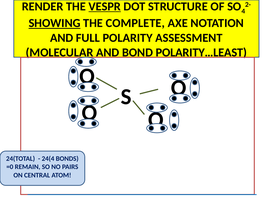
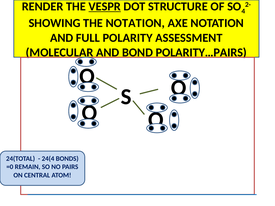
SHOWING underline: present -> none (55, 23)
THE COMPLETE: COMPLETE -> NOTATION (135, 23)
POLARITY…LEAST: POLARITY…LEAST -> POLARITY…PAIRS (201, 53)
